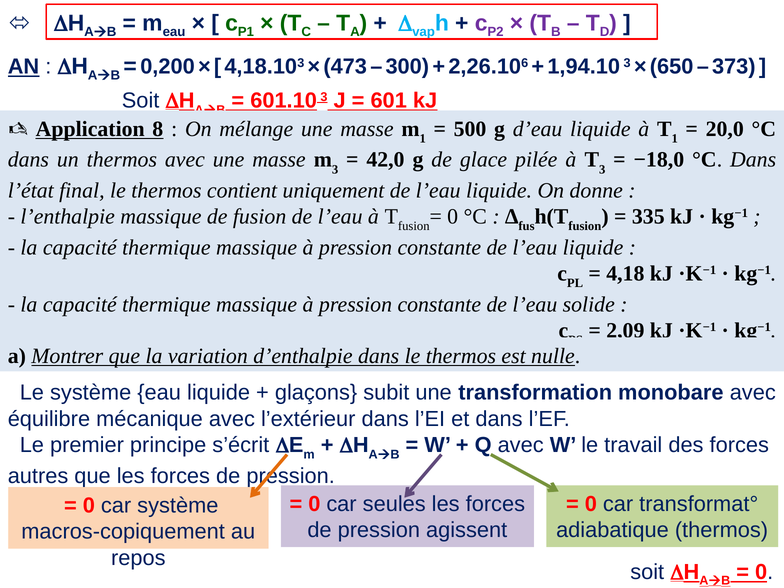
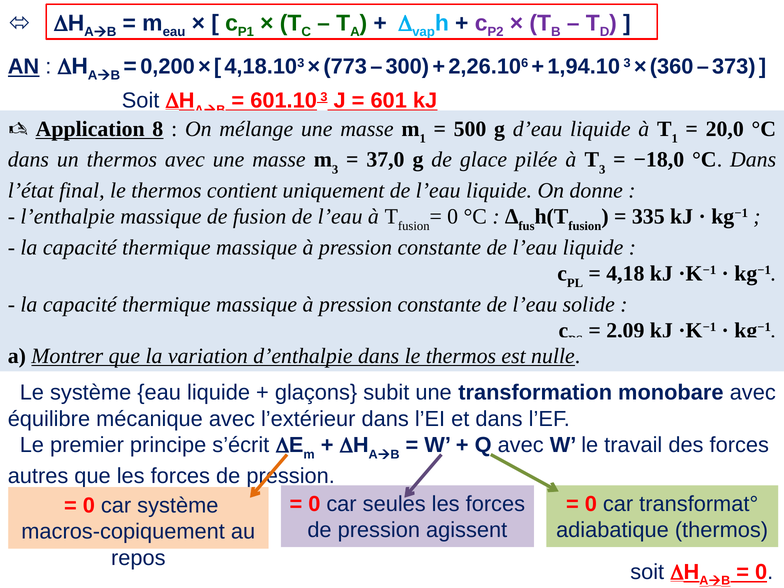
473: 473 -> 773 (345, 67)
650: 650 -> 360 (672, 67)
42,0: 42,0 -> 37,0 (385, 160)
